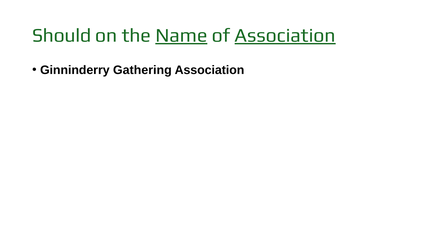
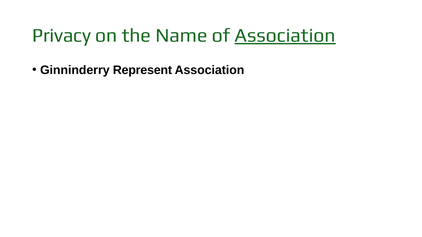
Should: Should -> Privacy (62, 35)
Name underline: present -> none (181, 35)
Gathering: Gathering -> Represent (142, 70)
